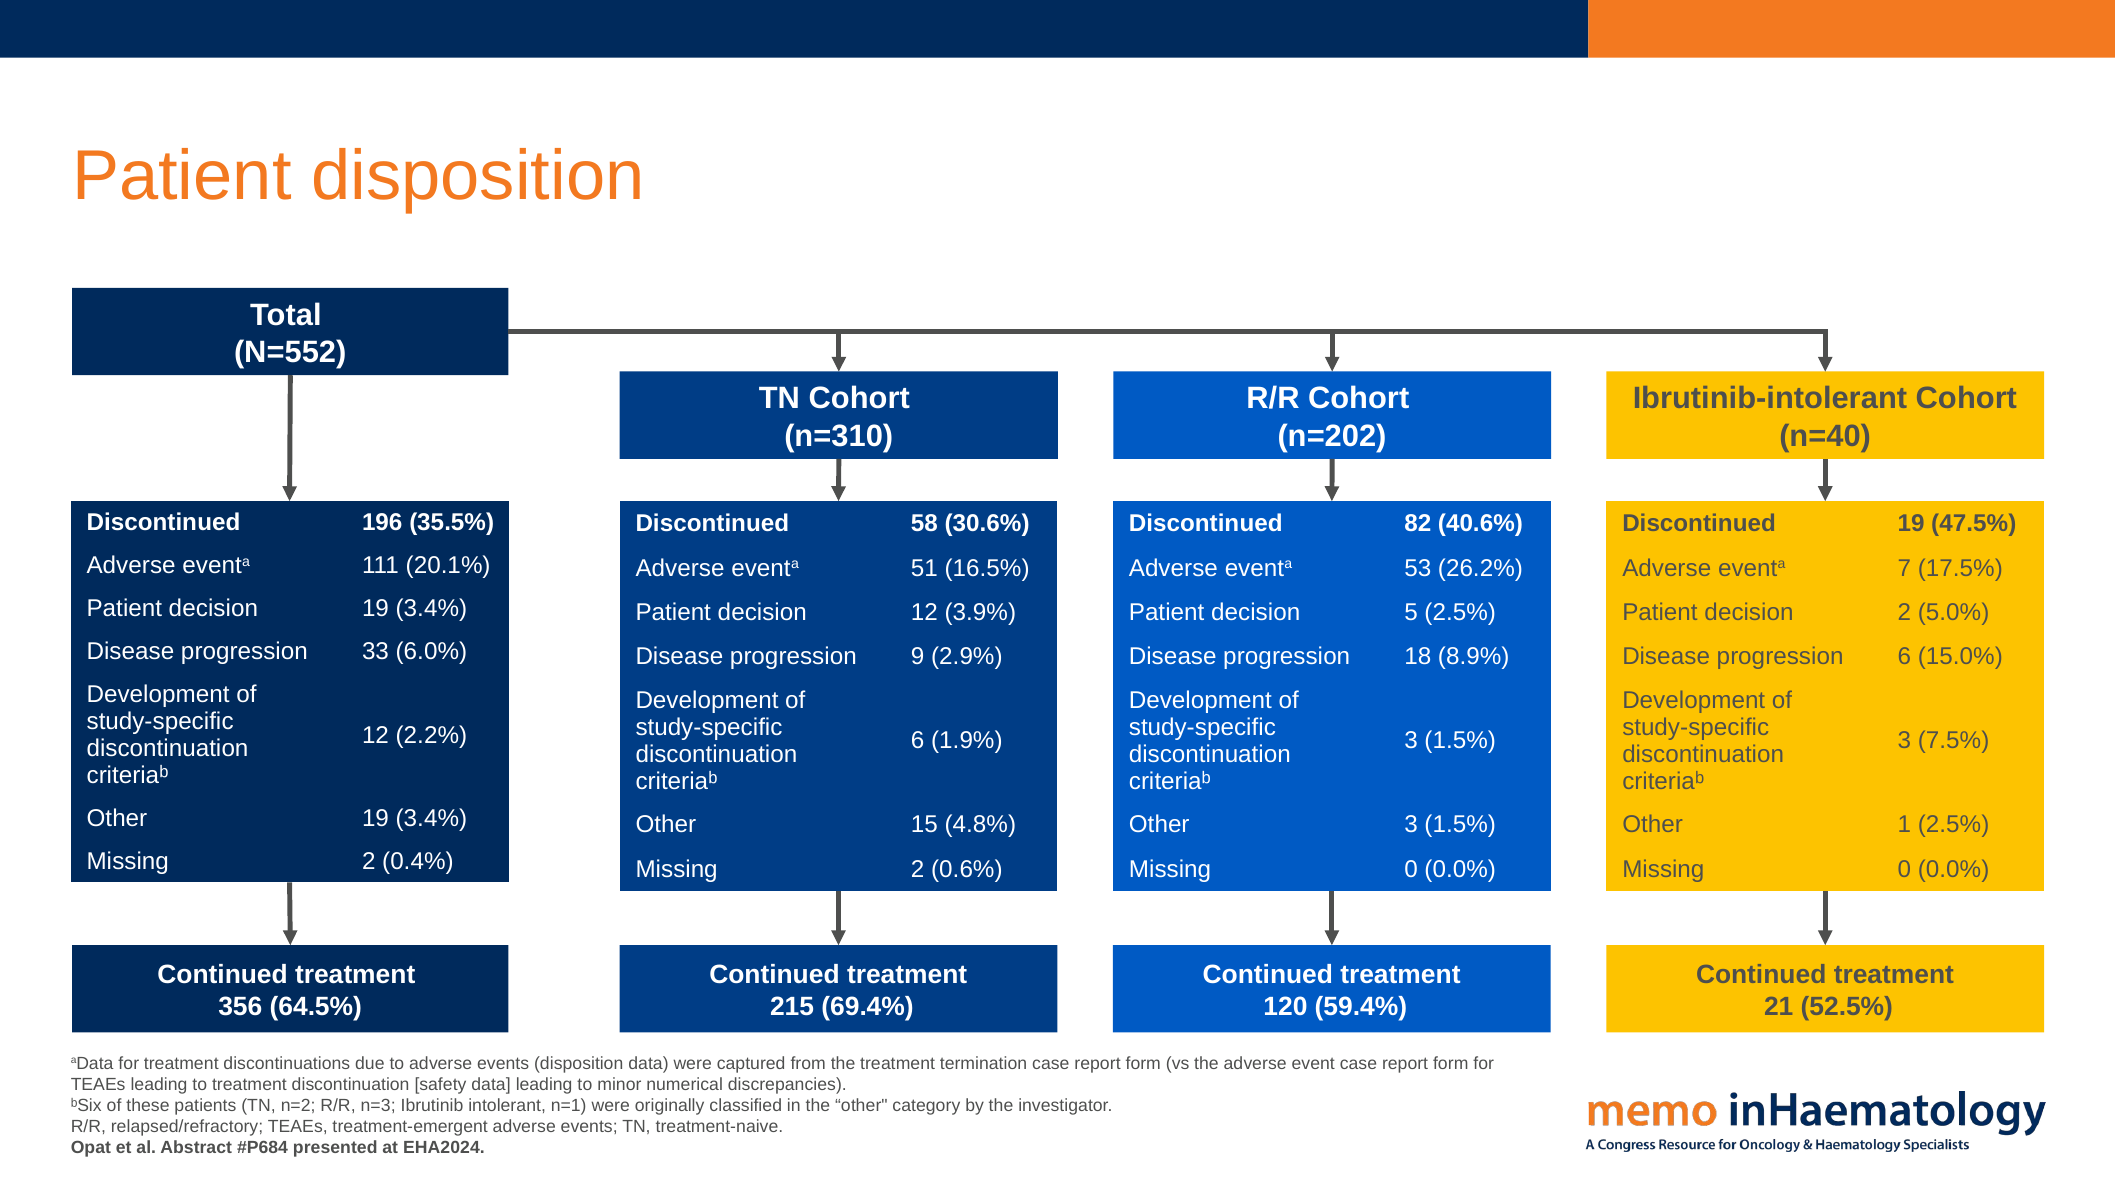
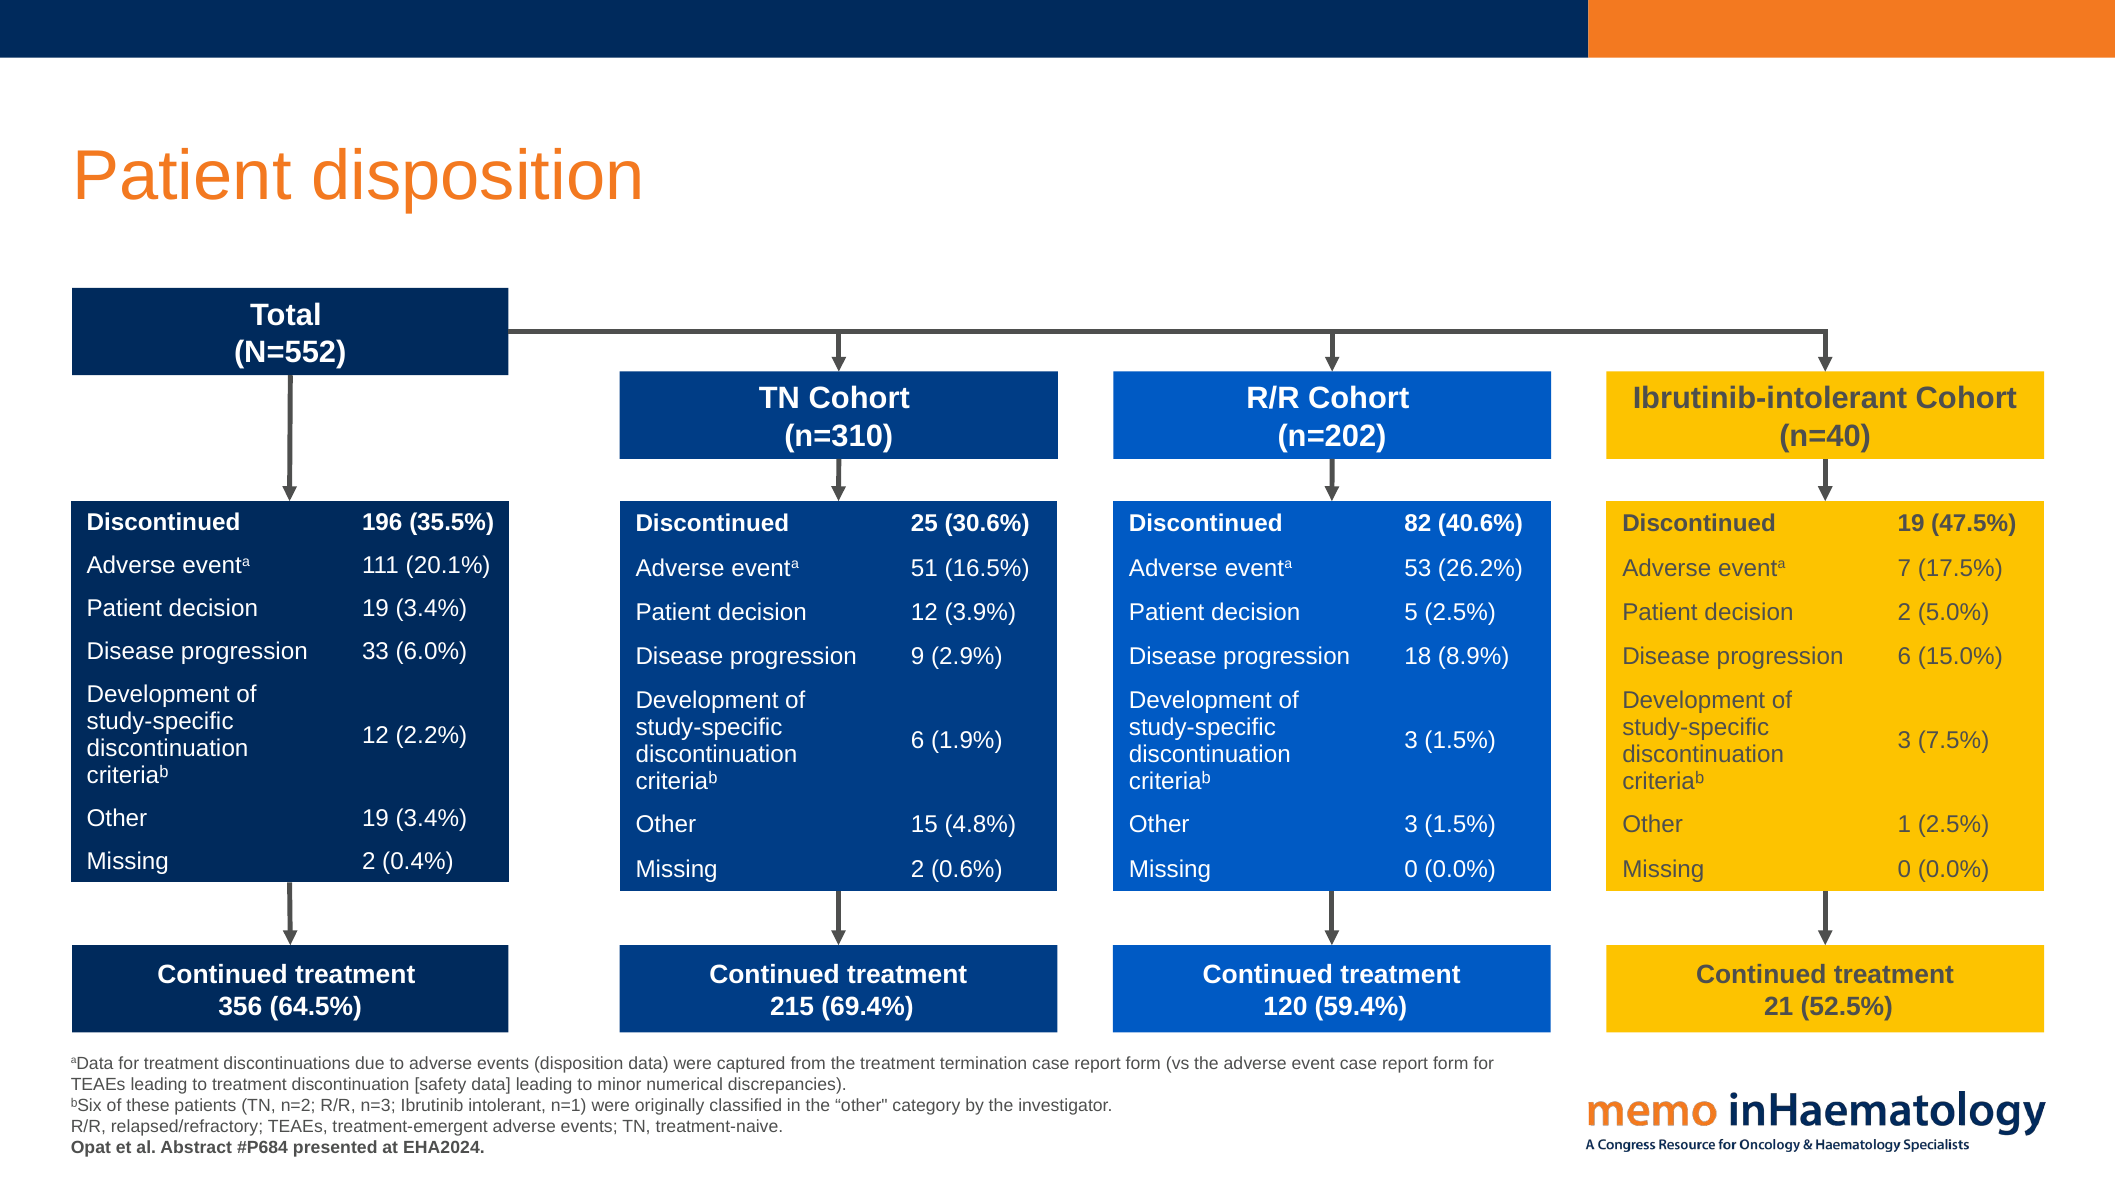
58: 58 -> 25 (924, 524)
